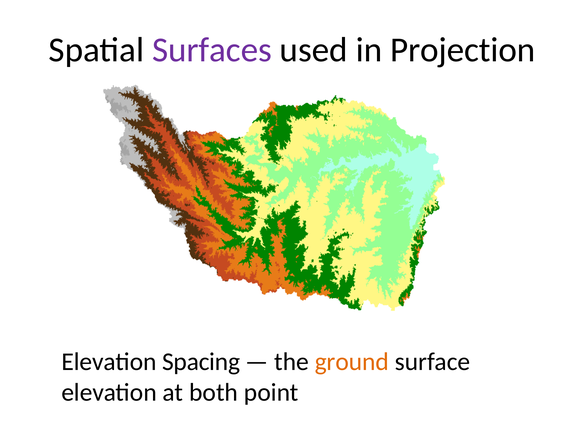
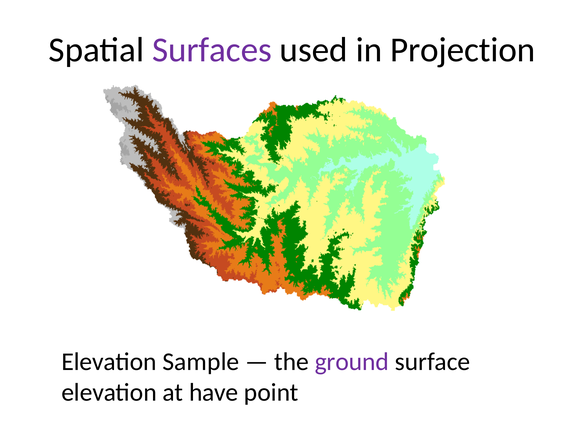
Spacing: Spacing -> Sample (201, 362)
ground colour: orange -> purple (352, 362)
both: both -> have (214, 393)
